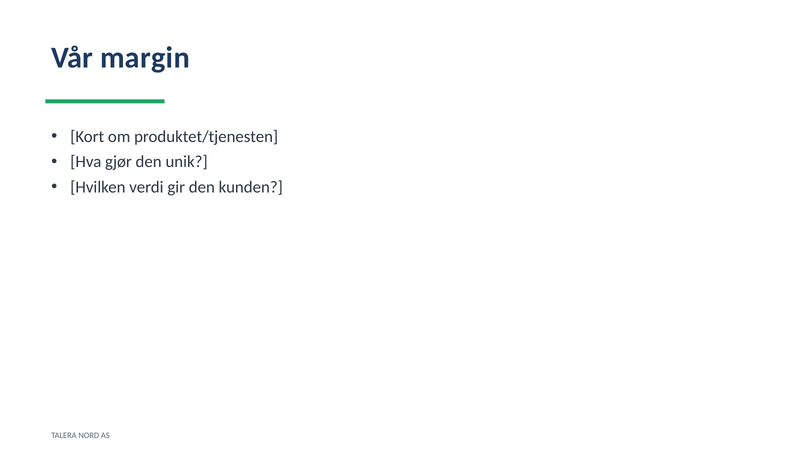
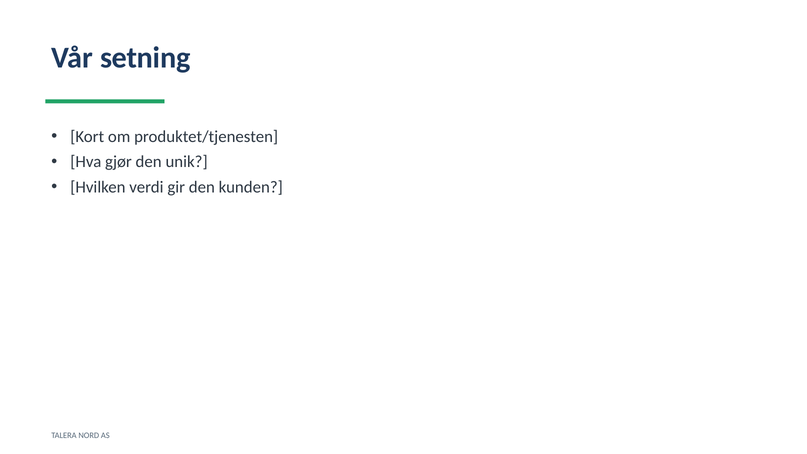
margin: margin -> setning (145, 58)
